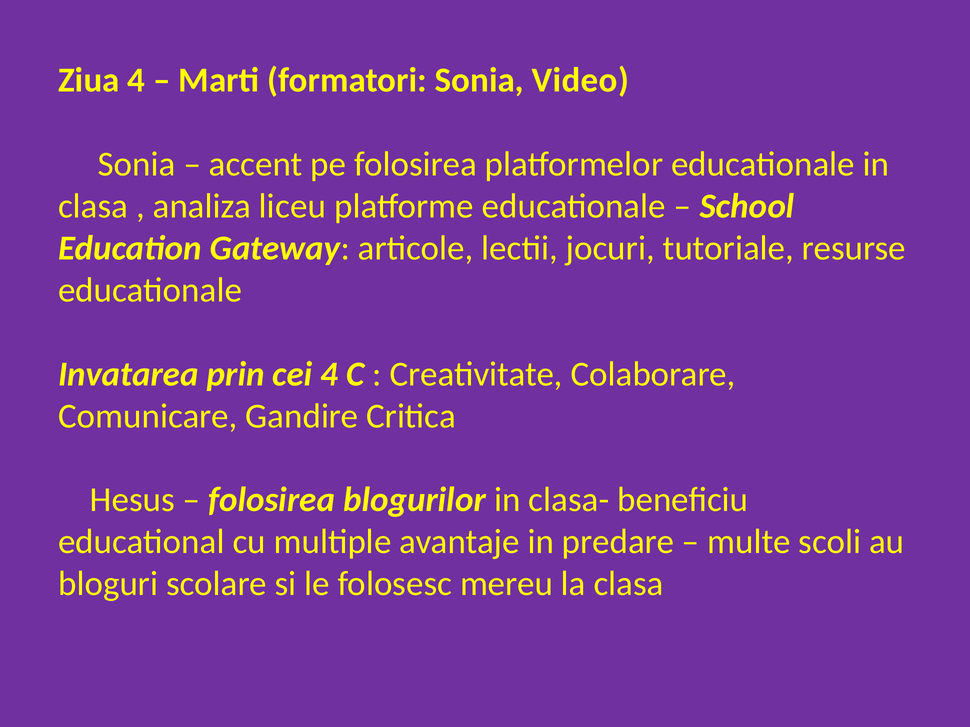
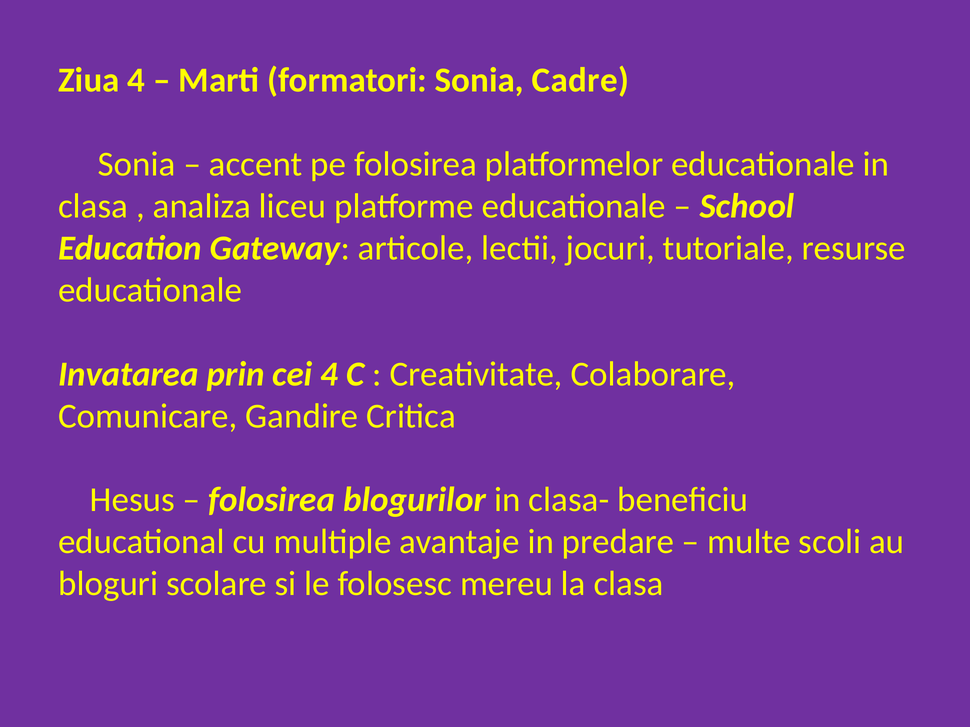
Video: Video -> Cadre (580, 80)
